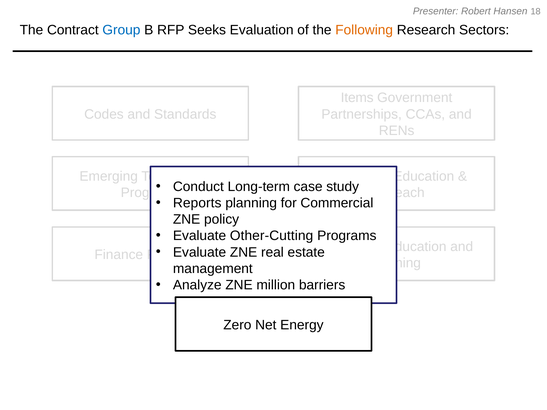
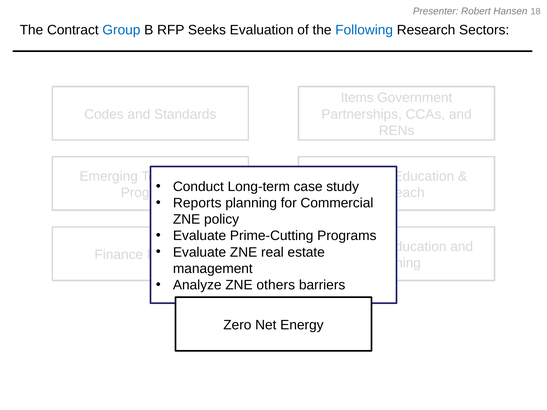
Following colour: orange -> blue (364, 30)
Other-Cutting: Other-Cutting -> Prime-Cutting (272, 236)
million: million -> others (276, 285)
